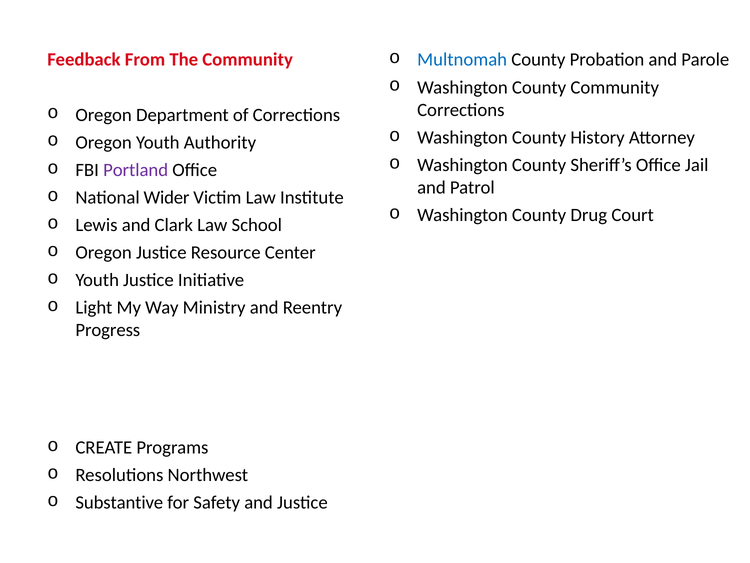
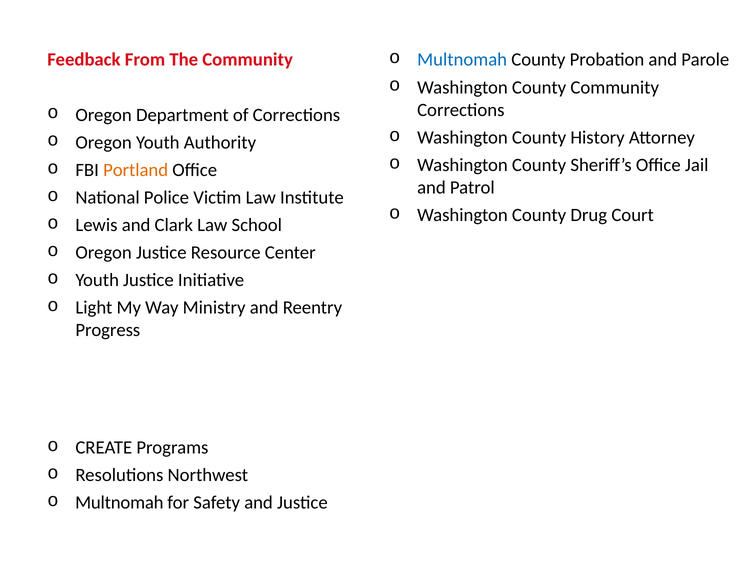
Portland colour: purple -> orange (136, 170)
Wider: Wider -> Police (166, 197)
Substantive: Substantive -> Multnomah (119, 502)
